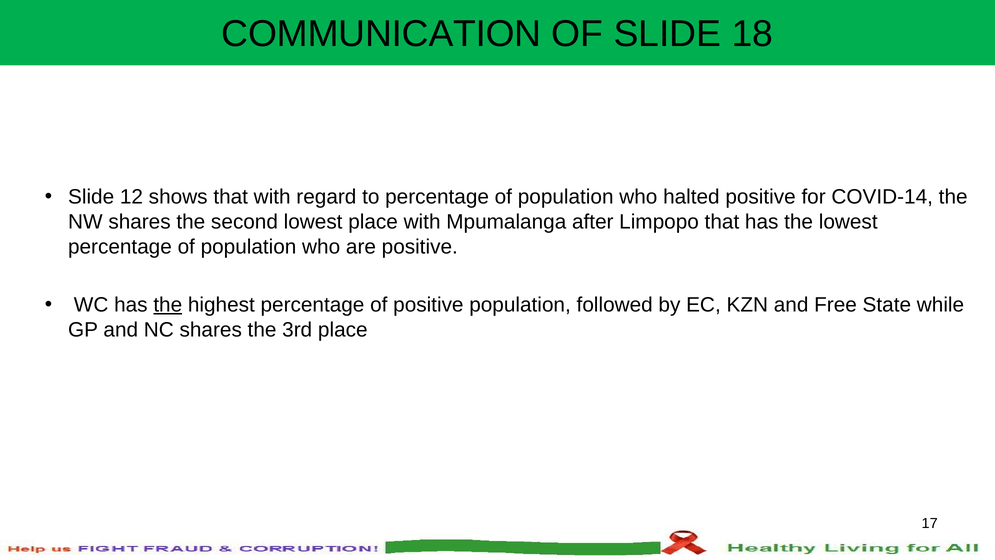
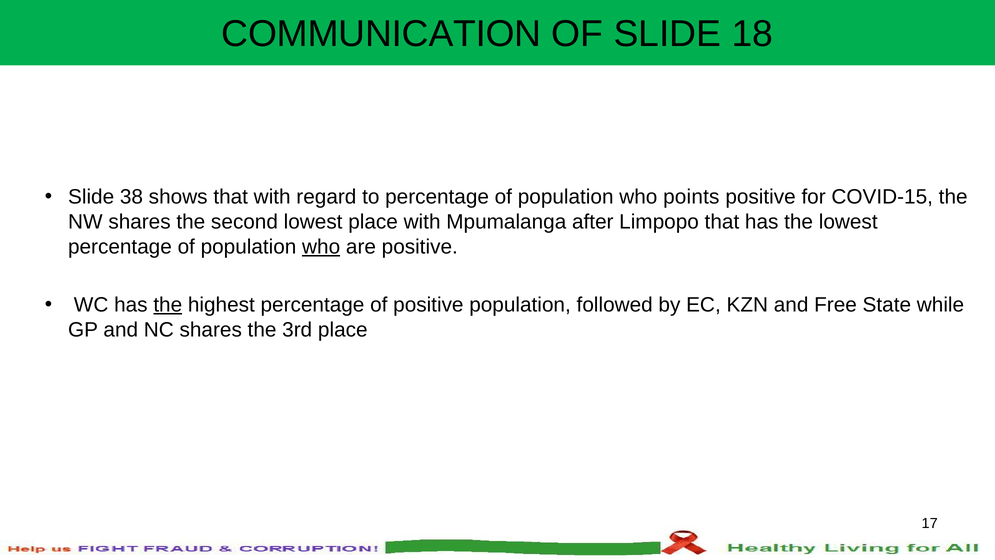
12: 12 -> 38 (131, 197)
halted: halted -> points (691, 197)
COVID-14: COVID-14 -> COVID-15 (882, 197)
who underline: none -> present (321, 247)
